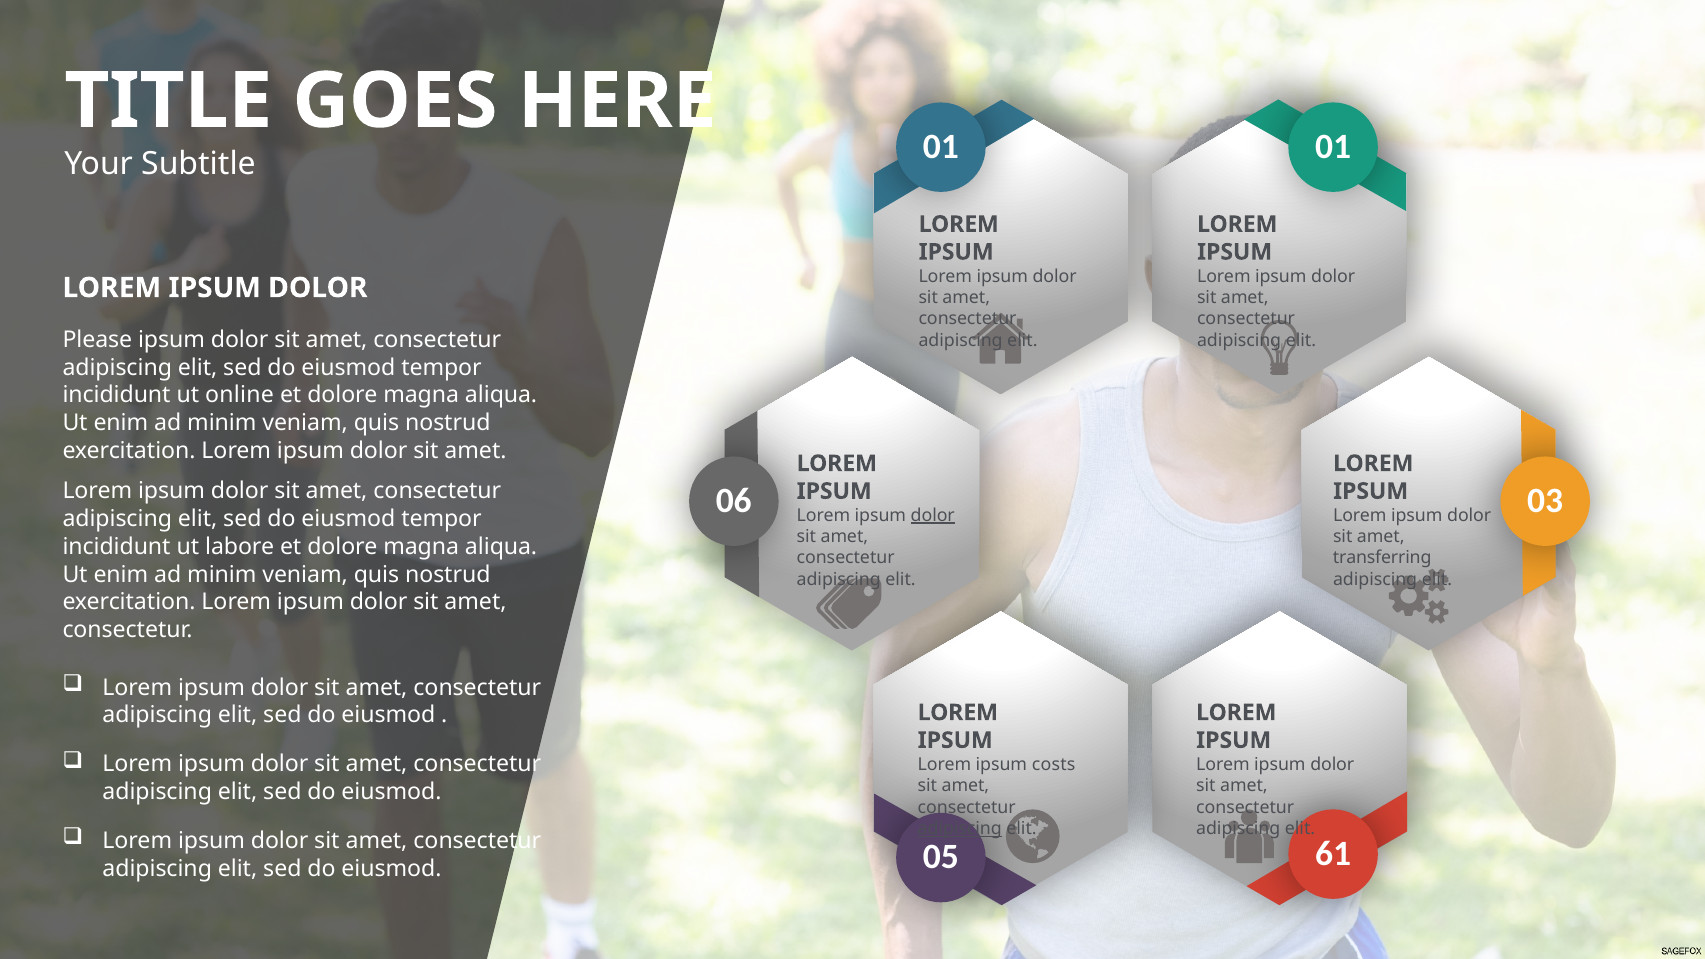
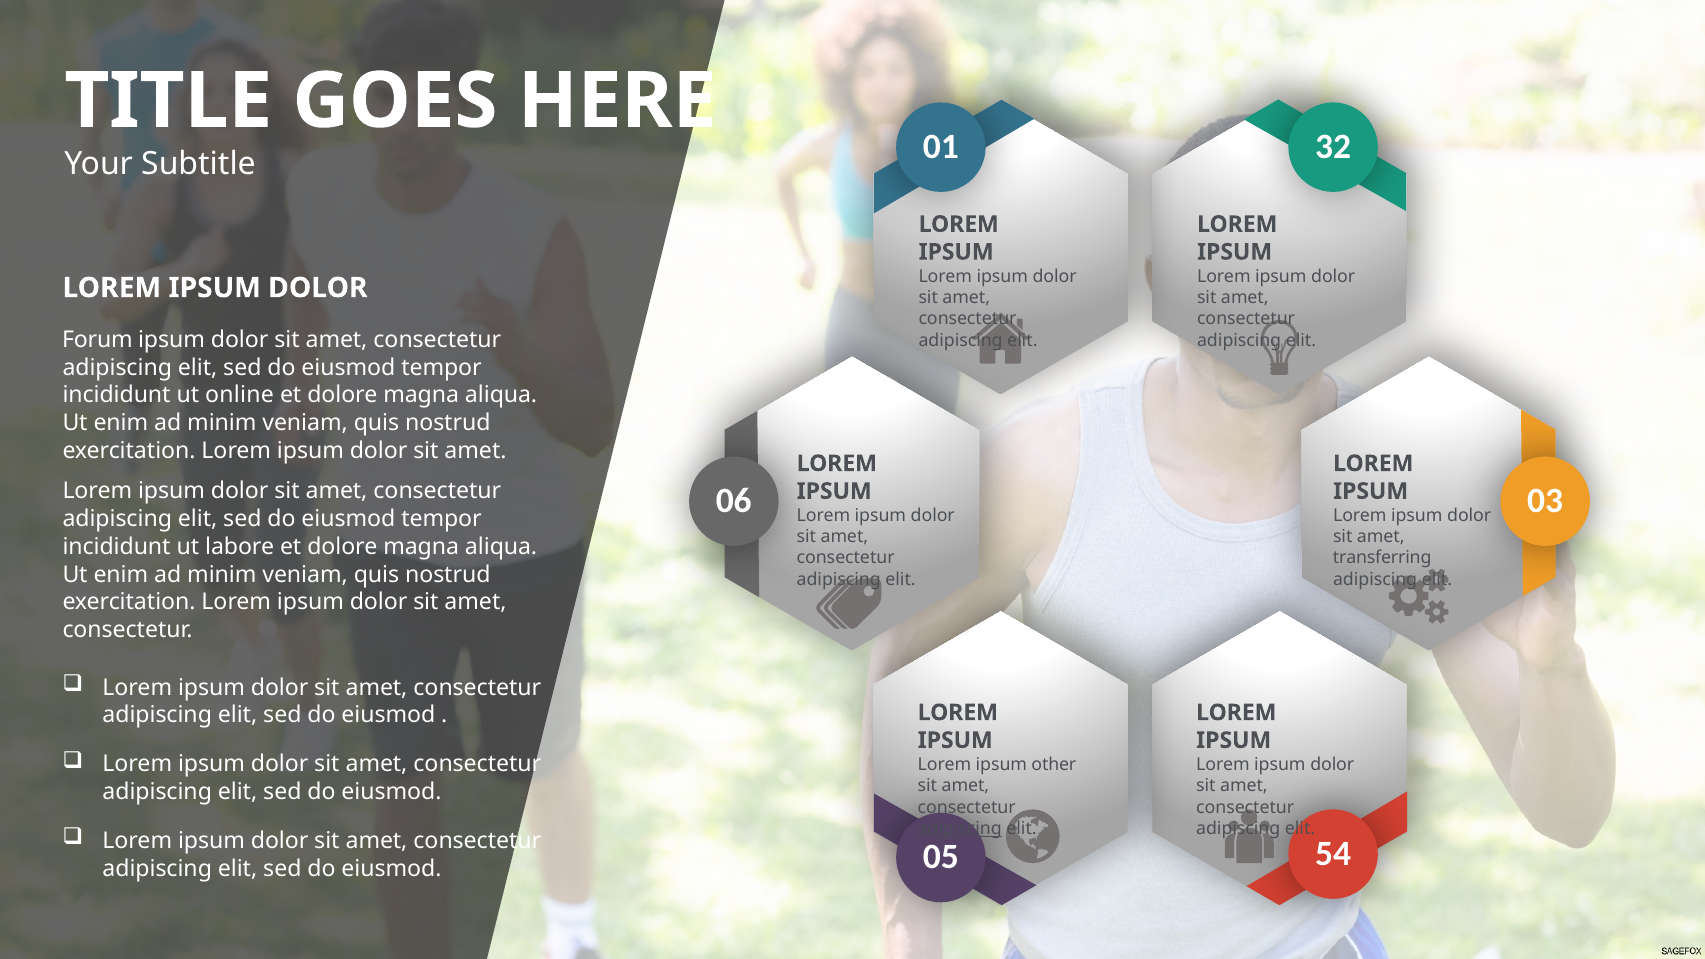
01 01: 01 -> 32 (1333, 146)
Please: Please -> Forum (97, 340)
dolor underline: present -> none (933, 515)
costs: costs -> other (1054, 765)
61: 61 -> 54 (1333, 853)
